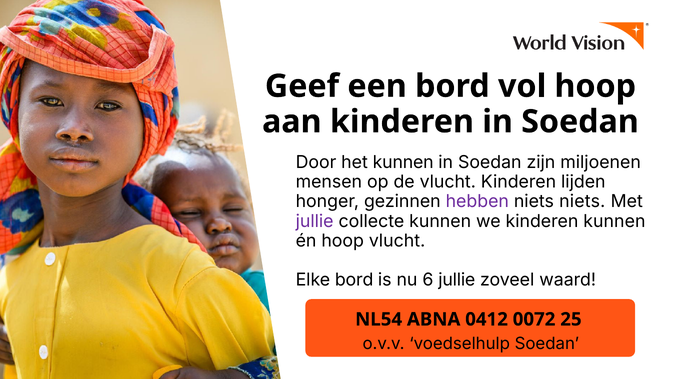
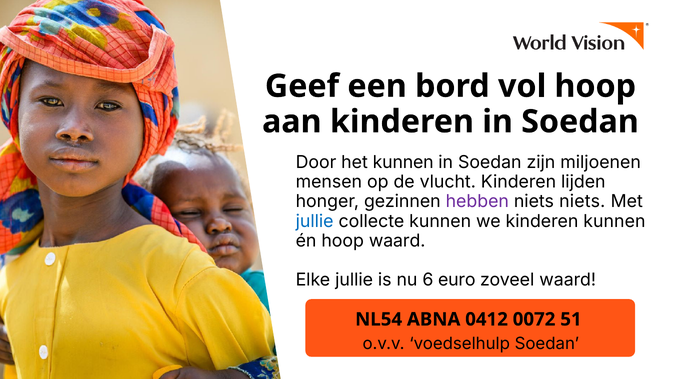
jullie colour: purple -> blue (315, 221)
hoop vlucht: vlucht -> waard (397, 240)
Elke bord: bord -> jullie (354, 279)
6 jullie: jullie -> euro (457, 279)
25: 25 -> 51 (571, 319)
